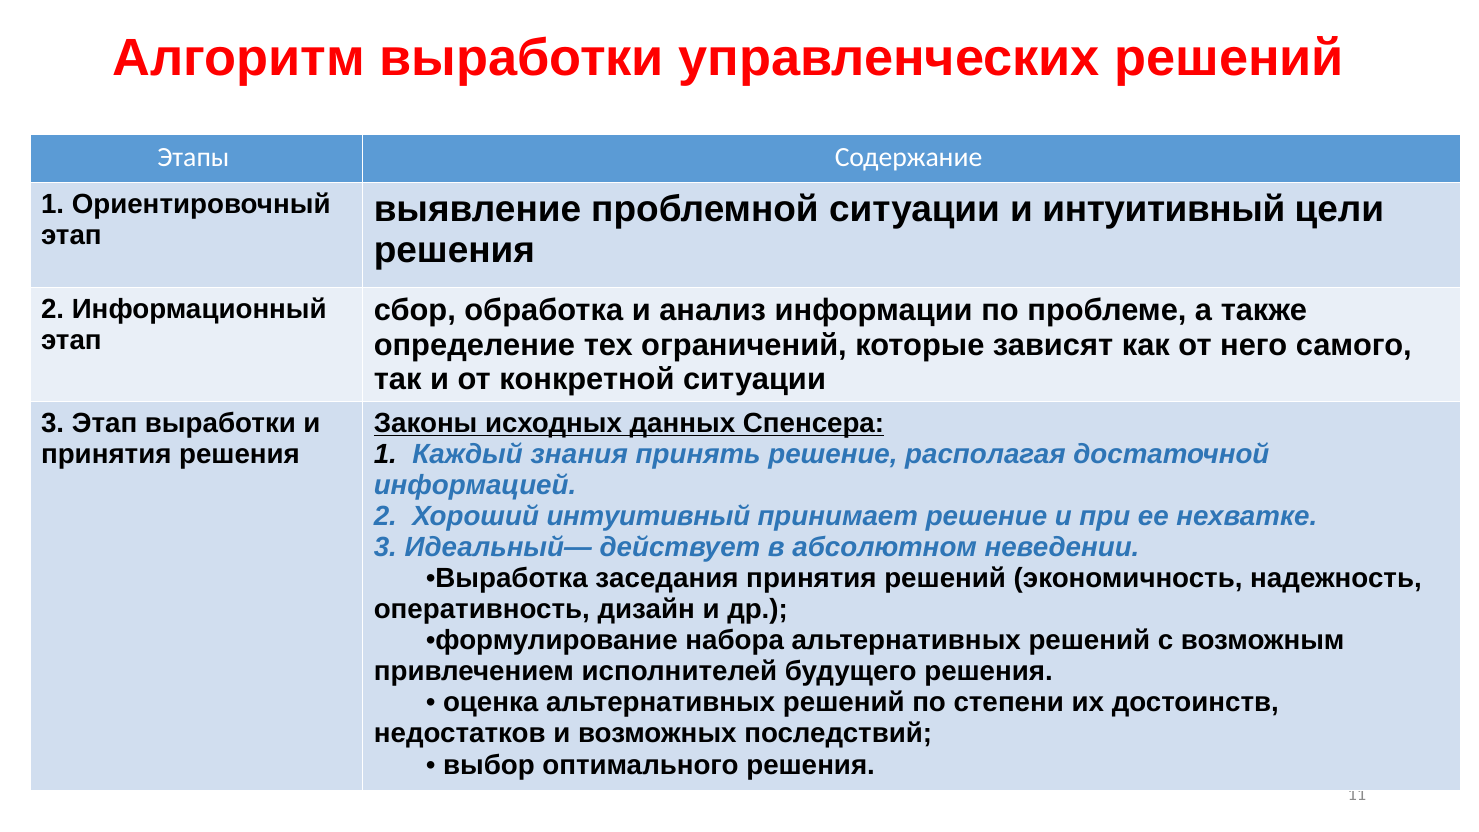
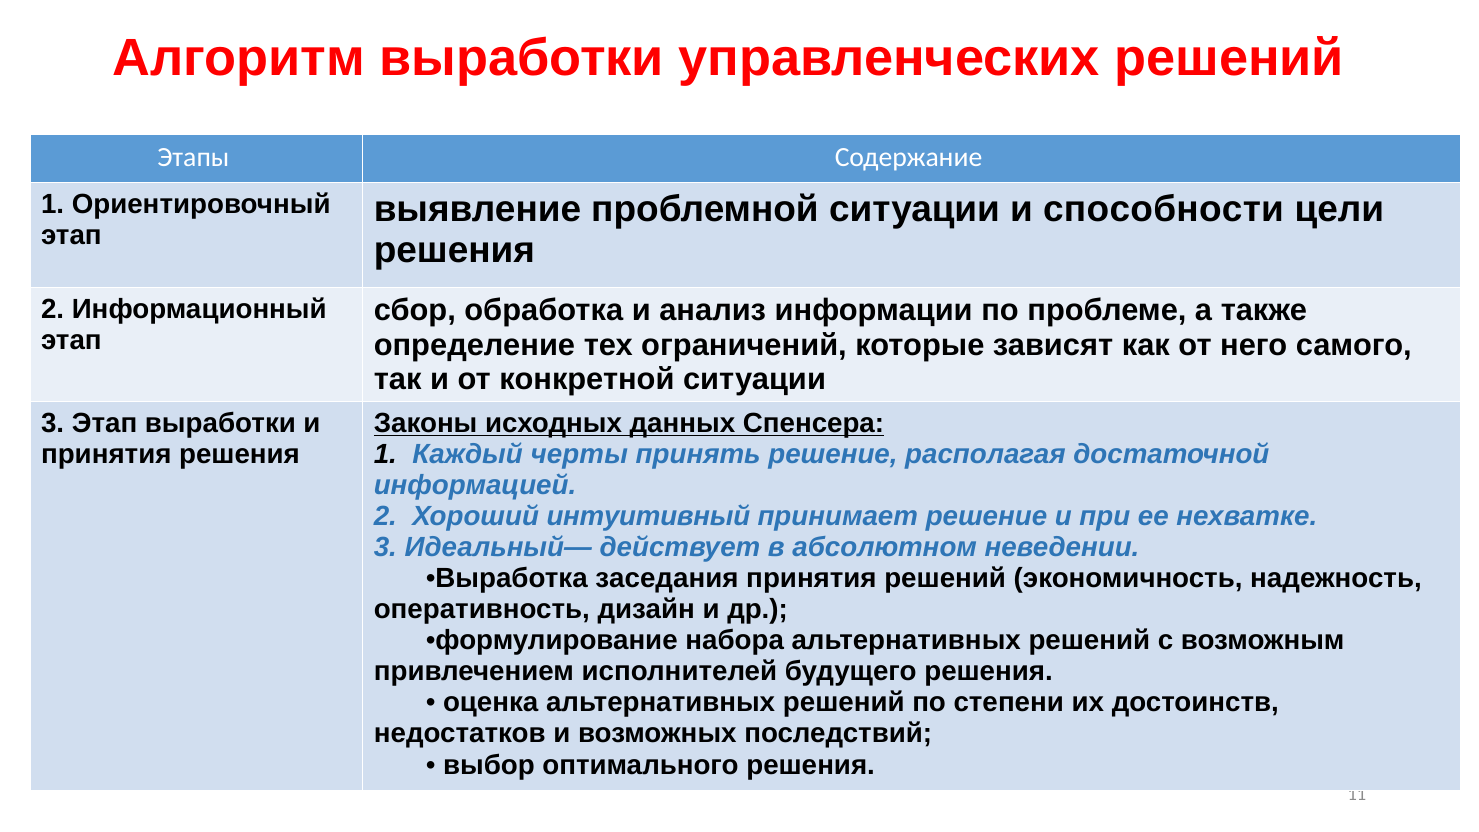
и интуитивный: интуитивный -> способности (1164, 209)
знания: знания -> черты (579, 454)
